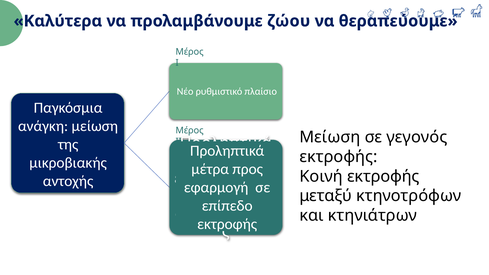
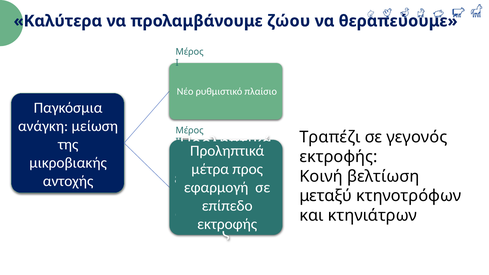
Μείωση: Μείωση -> Τραπέζι (330, 137)
Κοινή εκτροφής: εκτροφής -> βελτίωση (383, 176)
